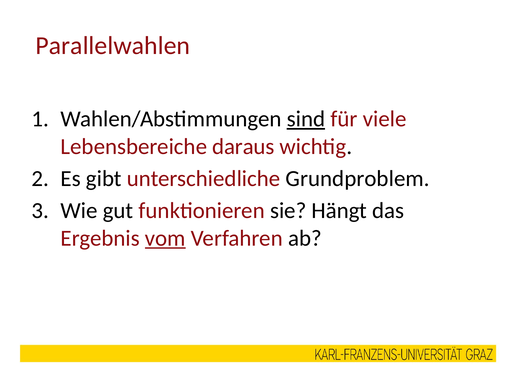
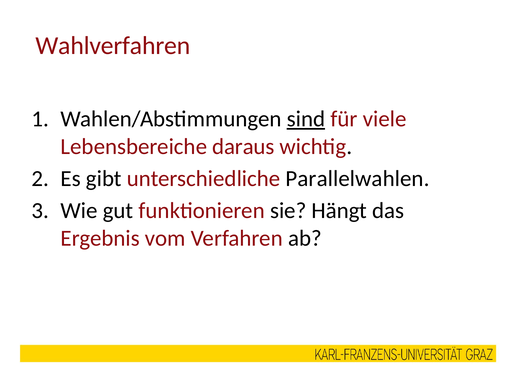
Parallelwahlen: Parallelwahlen -> Wahlverfahren (113, 46)
Grundproblem: Grundproblem -> Parallelwahlen (358, 179)
vom underline: present -> none (165, 238)
